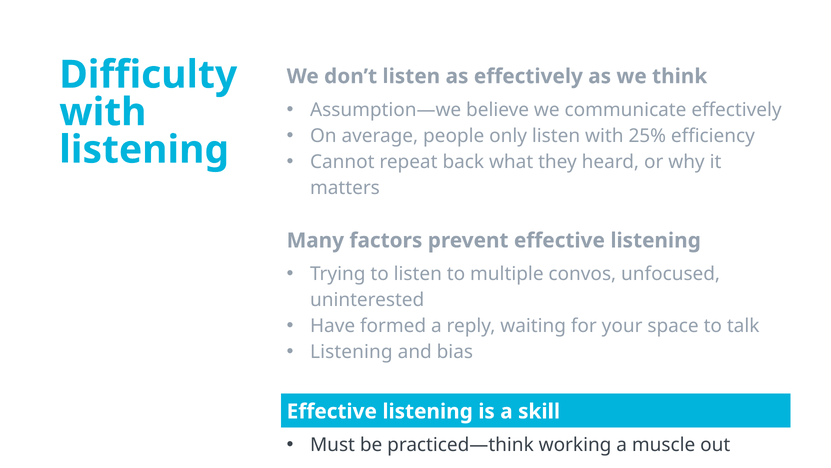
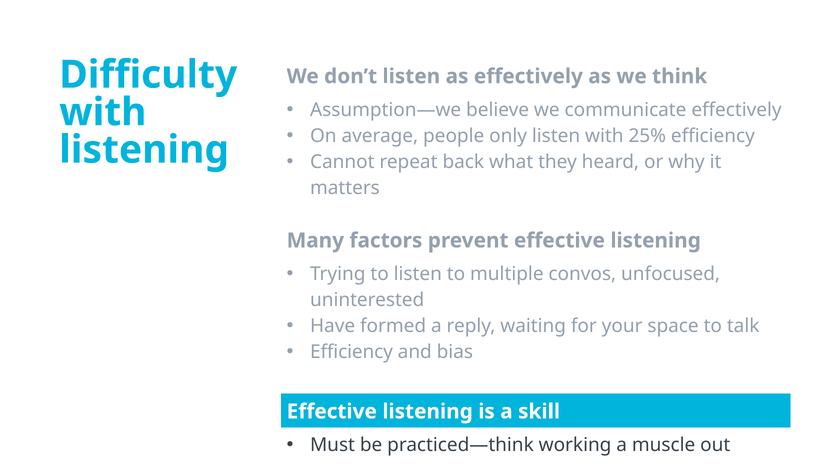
Listening: Listening -> Efficiency (351, 352)
